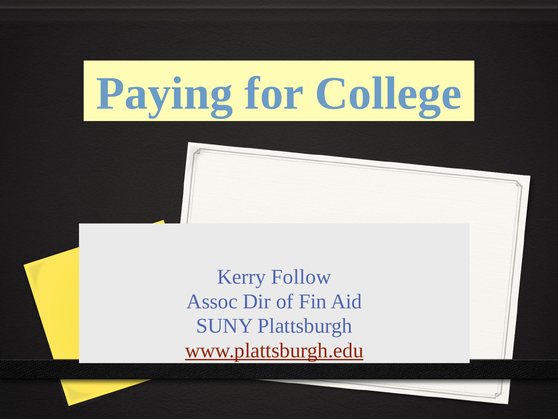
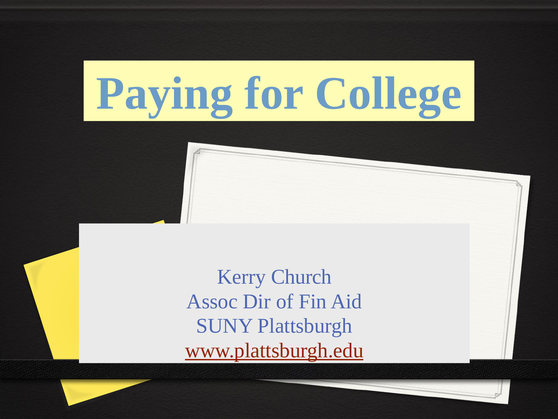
Follow: Follow -> Church (301, 277)
